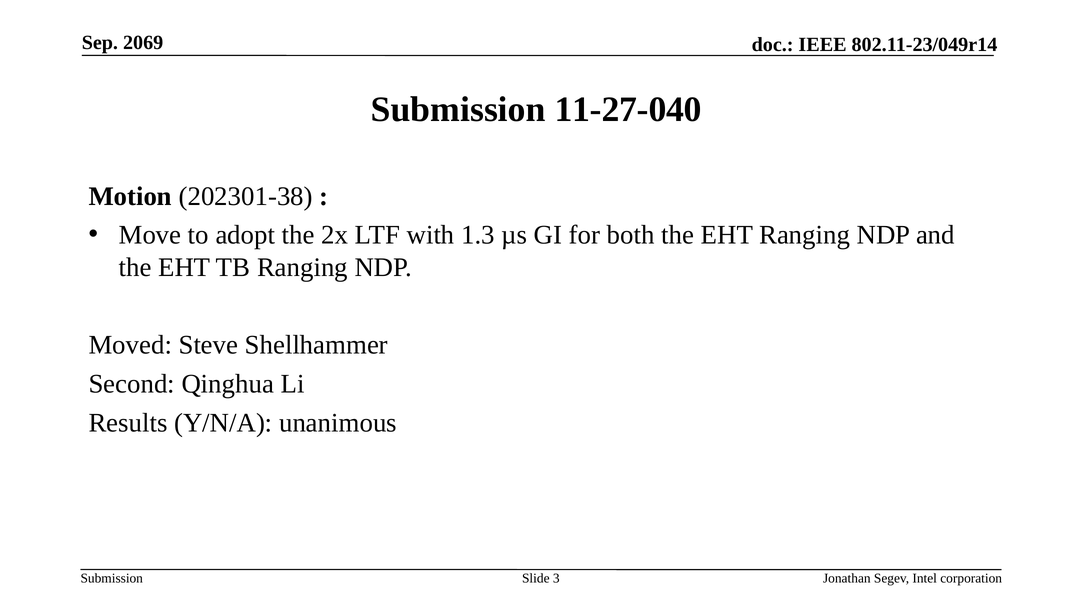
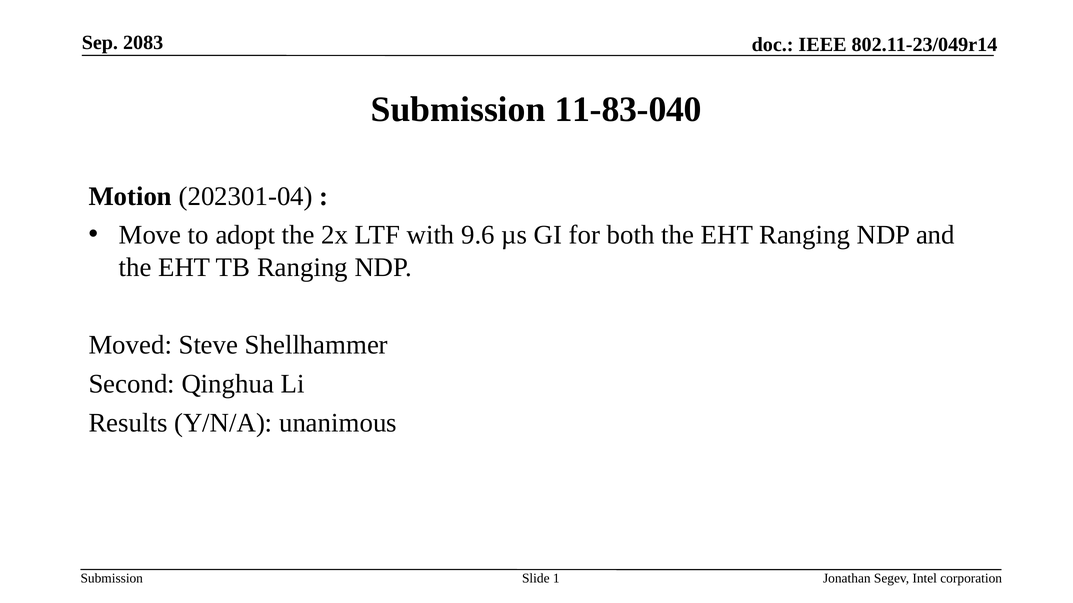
2069: 2069 -> 2083 (143, 43)
11-27-040: 11-27-040 -> 11-83-040 (628, 110)
202301-38: 202301-38 -> 202301-04 (246, 196)
1.3: 1.3 -> 9.6 (478, 235)
3: 3 -> 1 (556, 579)
